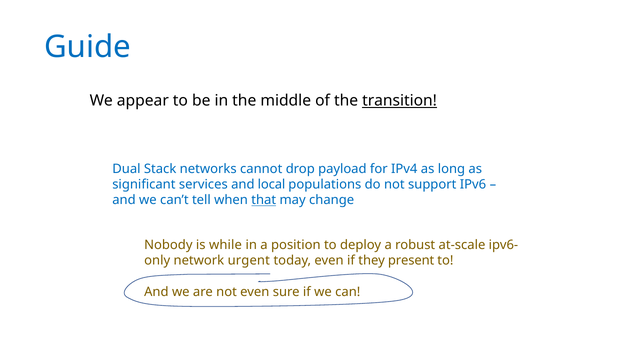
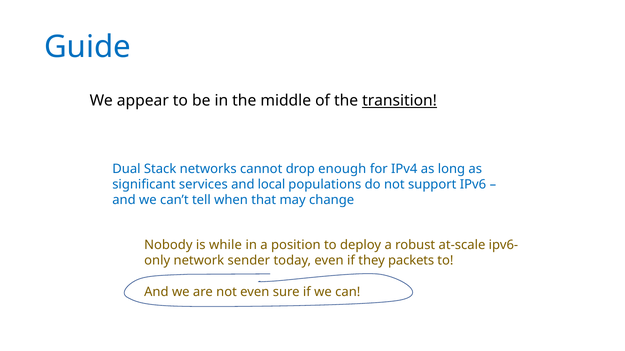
payload: payload -> enough (342, 169)
that underline: present -> none (264, 200)
urgent: urgent -> sender (249, 261)
present: present -> packets (411, 261)
